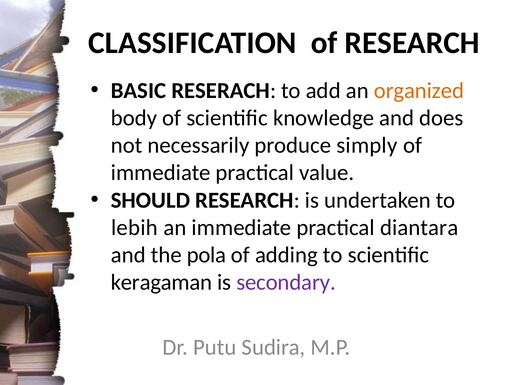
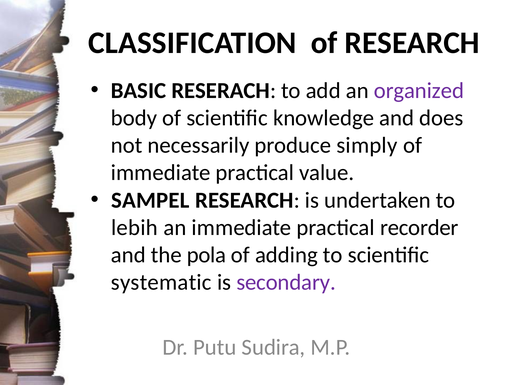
organized colour: orange -> purple (419, 91)
SHOULD: SHOULD -> SAMPEL (150, 200)
diantara: diantara -> recorder (419, 227)
keragaman: keragaman -> systematic (161, 282)
